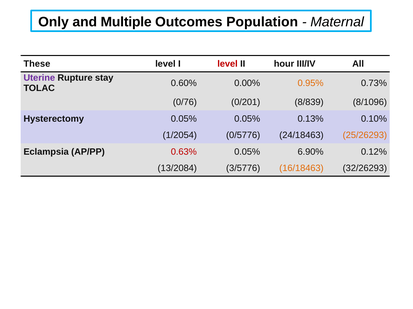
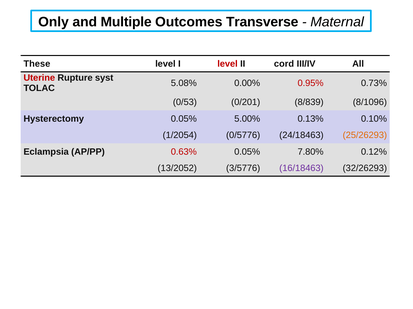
Population: Population -> Transverse (262, 22)
hour: hour -> cord (284, 64)
Uterine colour: purple -> red (39, 78)
stay: stay -> syst (104, 78)
0.60%: 0.60% -> 5.08% (184, 83)
0.95% colour: orange -> red (311, 83)
0/76: 0/76 -> 0/53 (185, 102)
0.05% 0.05%: 0.05% -> 5.00% (247, 119)
6.90%: 6.90% -> 7.80% (311, 152)
13/2084: 13/2084 -> 13/2052 (177, 169)
16/18463 colour: orange -> purple (301, 169)
